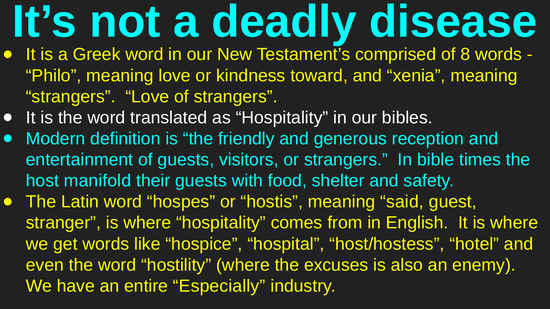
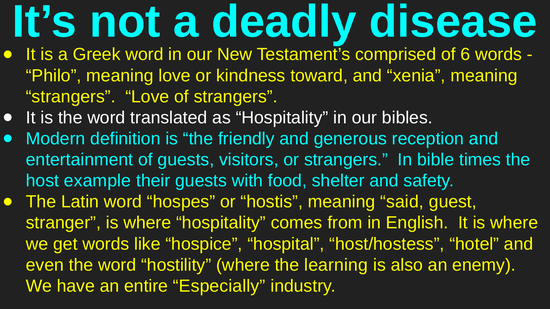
8: 8 -> 6 (465, 55)
manifold: manifold -> example (98, 181)
excuses: excuses -> learning (336, 265)
